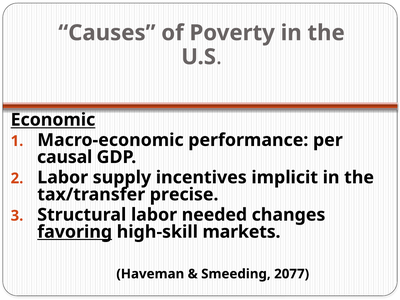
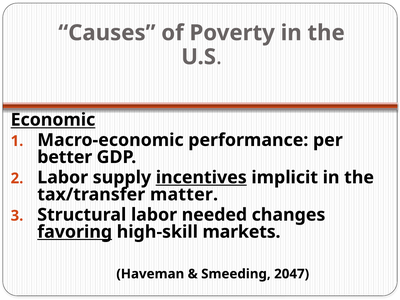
causal: causal -> better (65, 157)
incentives underline: none -> present (201, 177)
precise: precise -> matter (184, 194)
2077: 2077 -> 2047 (292, 274)
